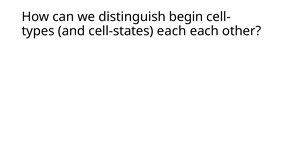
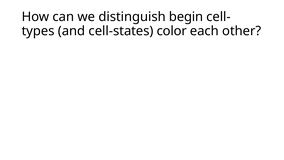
cell-states each: each -> color (172, 31)
